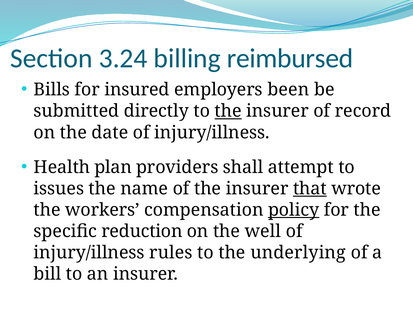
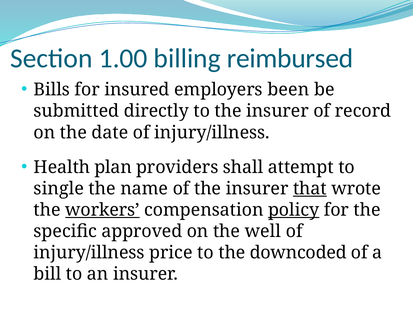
3.24: 3.24 -> 1.00 (123, 58)
the underline: present -> none (228, 111)
issues: issues -> single (59, 188)
workers underline: none -> present (102, 210)
reduction: reduction -> approved (142, 231)
rules: rules -> price (171, 252)
underlying: underlying -> downcoded (298, 252)
